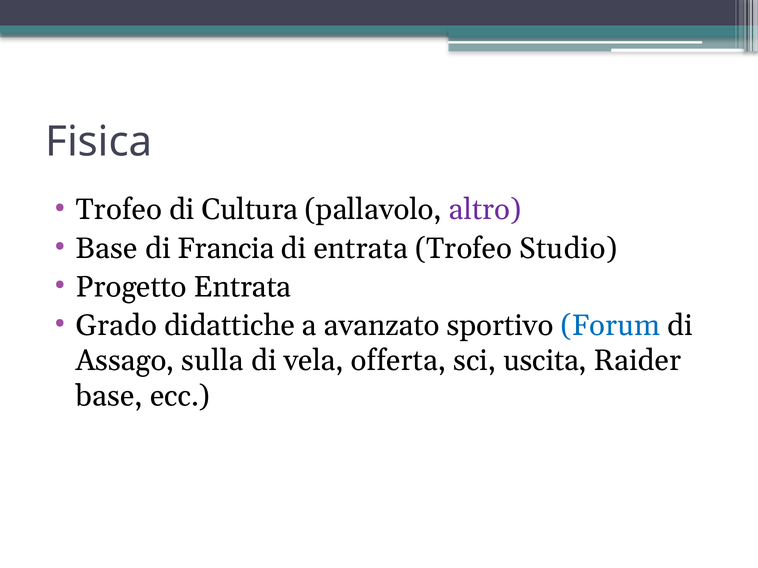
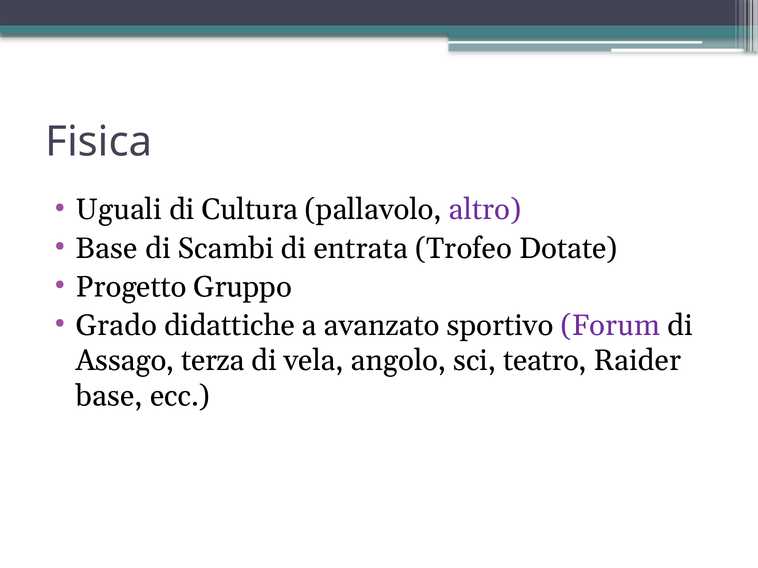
Trofeo: Trofeo -> Uguali (119, 210)
Francia: Francia -> Scambi (226, 248)
Studio: Studio -> Dotate (568, 248)
Progetto Entrata: Entrata -> Gruppo (243, 287)
Forum colour: blue -> purple (610, 326)
sulla: sulla -> terza (213, 361)
offerta: offerta -> angolo (399, 361)
uscita: uscita -> teatro (545, 361)
